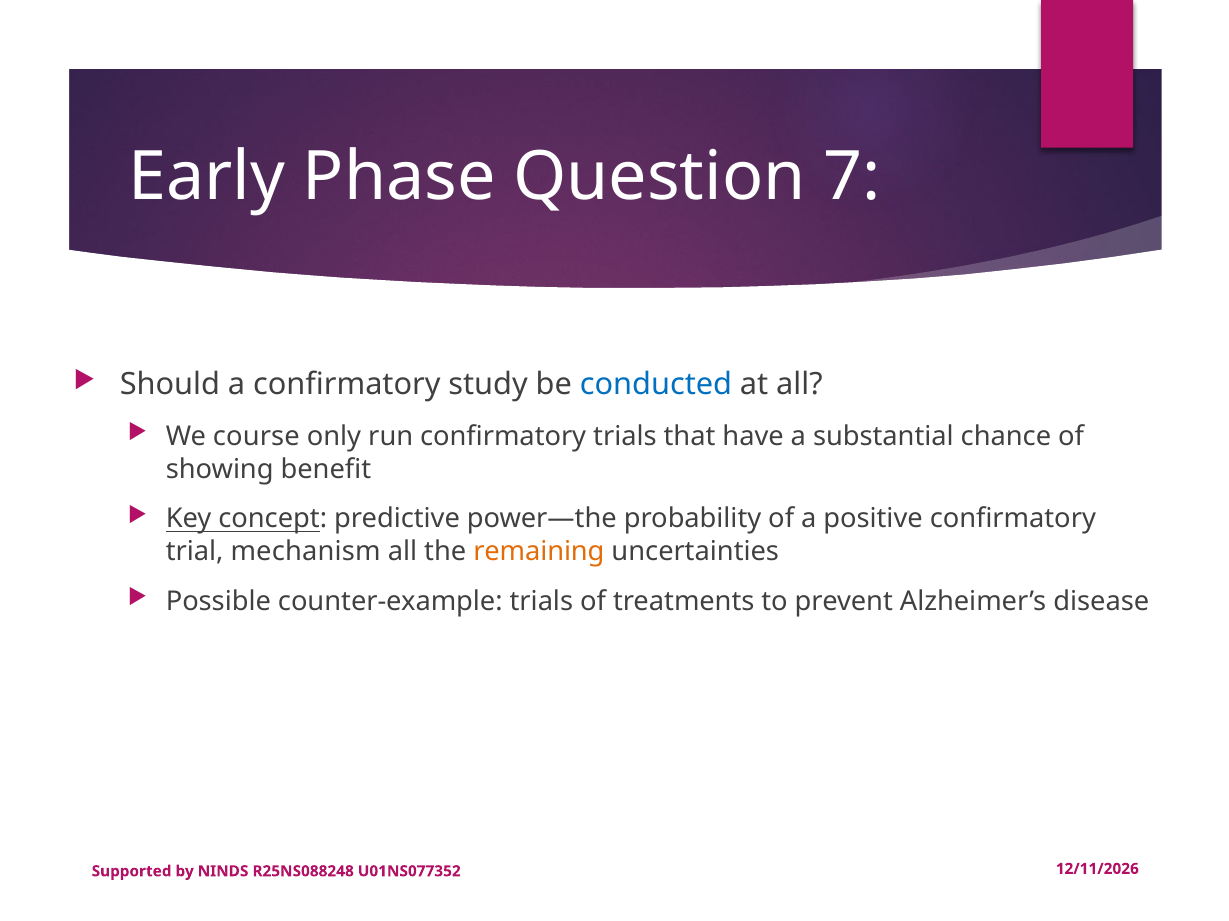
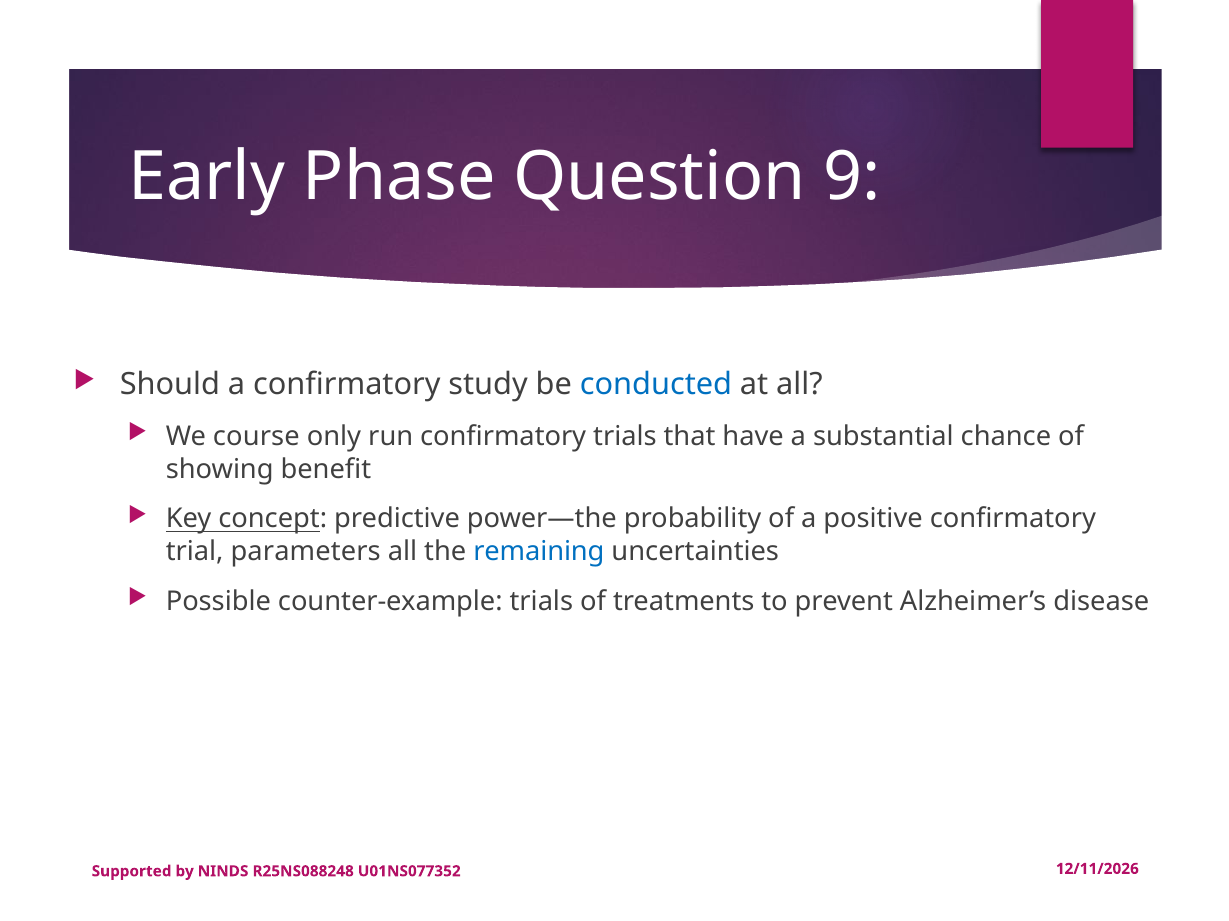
7: 7 -> 9 (852, 177)
mechanism: mechanism -> parameters (306, 552)
remaining colour: orange -> blue (539, 552)
